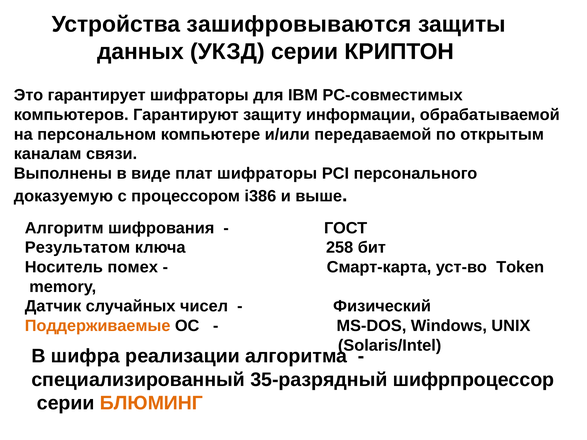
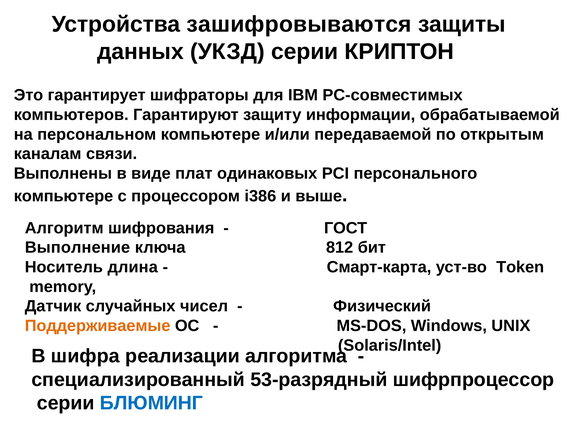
плат шифраторы: шифраторы -> одинаковых (267, 174)
доказуемую: доказуемую -> компьютере (64, 196)
Результатом: Результатом -> Выполнение (77, 248)
258: 258 -> 812 (340, 248)
помех: помех -> длина (133, 267)
35-разрядный: 35-разрядный -> 53-разрядный (319, 380)
БЛЮМИНГ colour: orange -> blue (152, 403)
